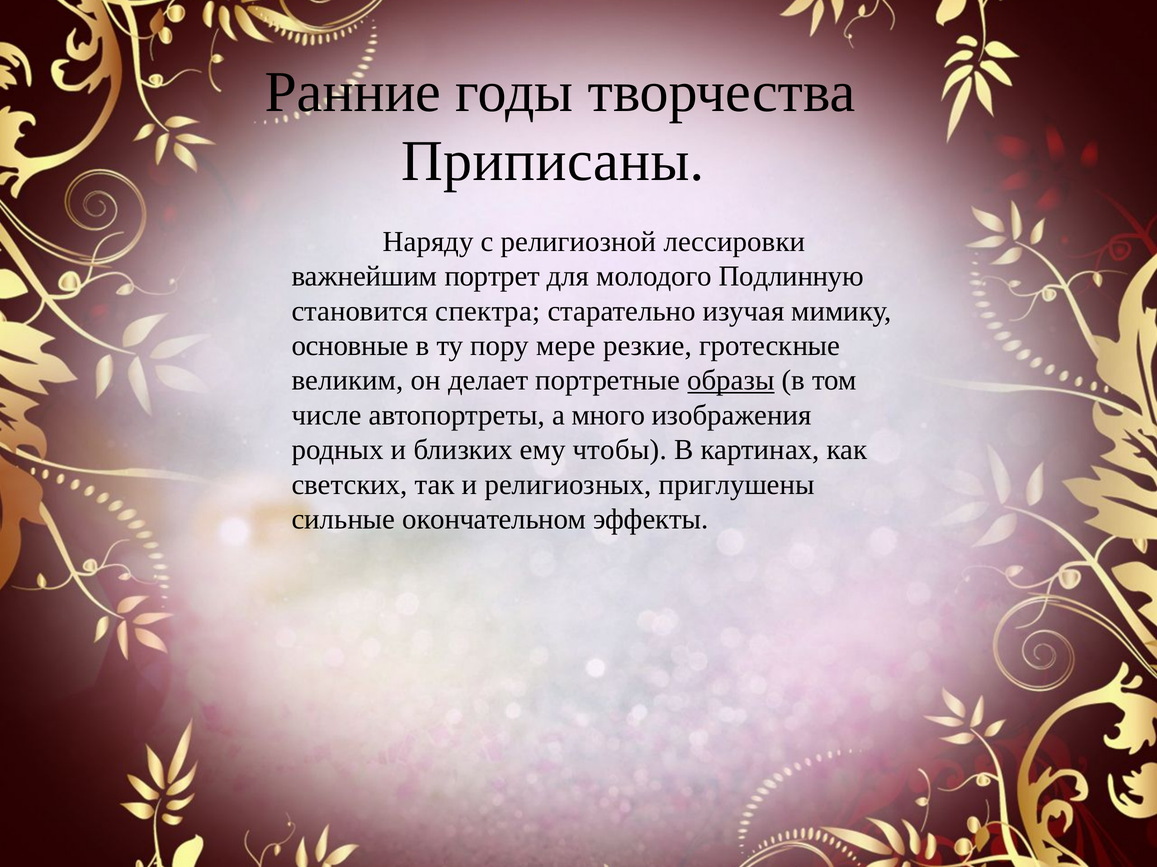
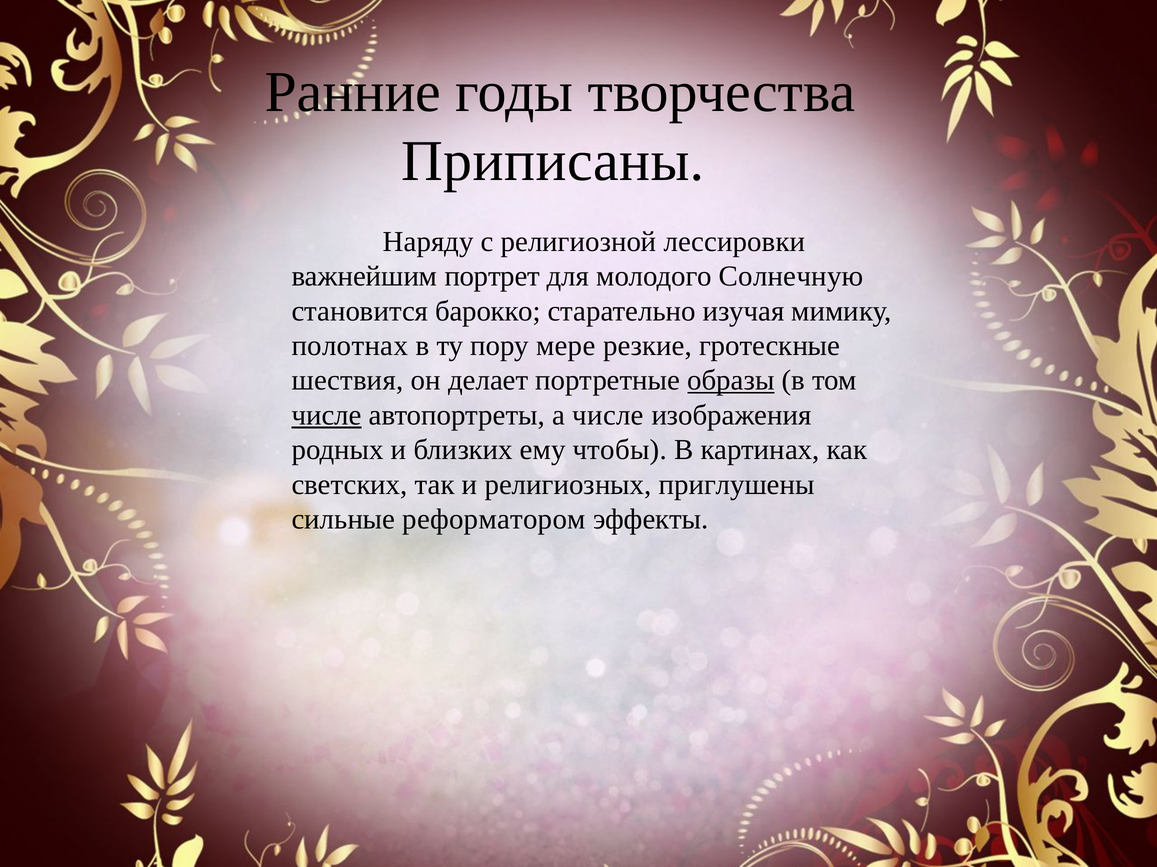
Подлинную: Подлинную -> Солнечную (791, 277)
спектра: спектра -> барокко (488, 311)
основные: основные -> полотнах (350, 346)
великим: великим -> шествия (348, 381)
числе underline: none -> present (327, 415)
а много: много -> числе (608, 415)
окончательном: окончательном -> реформатором (494, 520)
